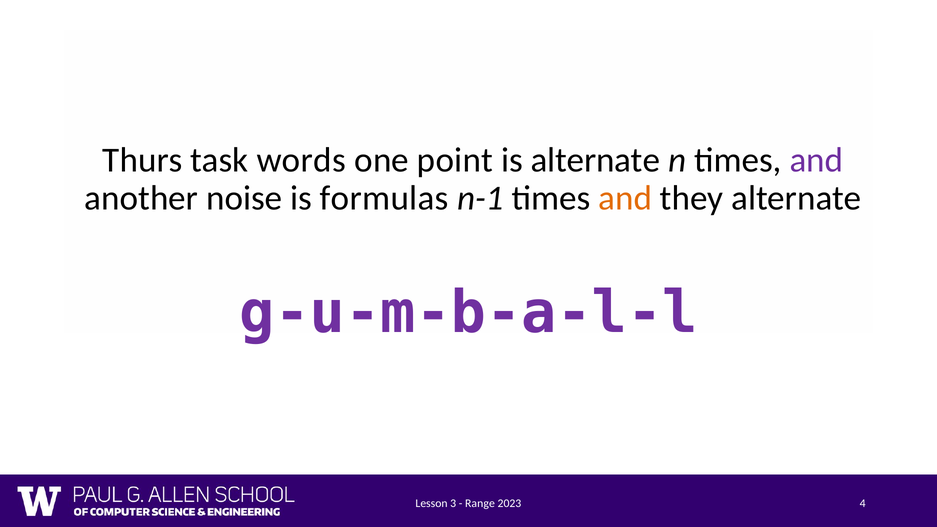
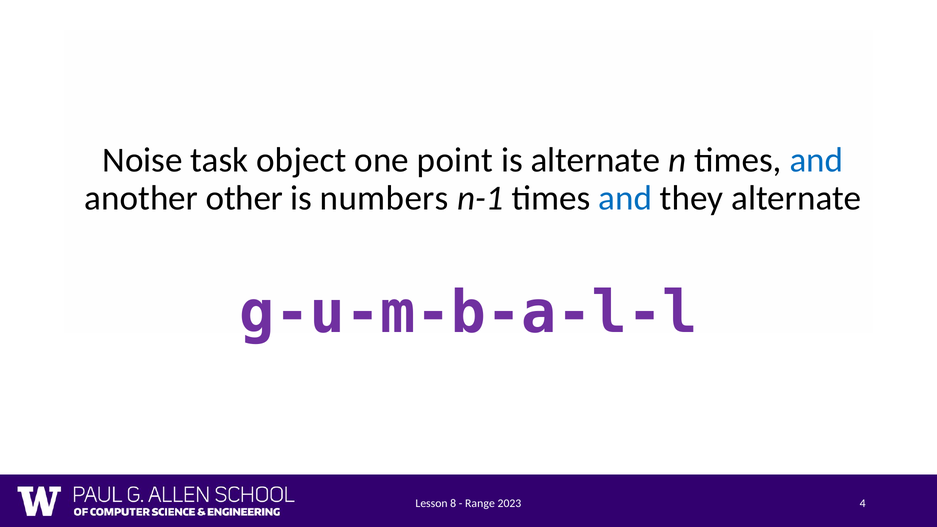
Thurs: Thurs -> Noise (143, 160)
words: words -> object (301, 160)
and colour: purple -> blue (816, 160)
noise: noise -> other (244, 198)
formulas: formulas -> numbers (384, 198)
and colour: orange -> blue (625, 198)
3: 3 -> 8 (453, 503)
